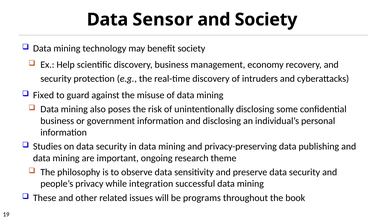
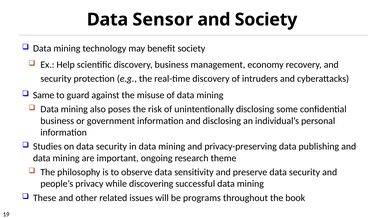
Fixed: Fixed -> Same (44, 95)
integration: integration -> discovering (151, 184)
